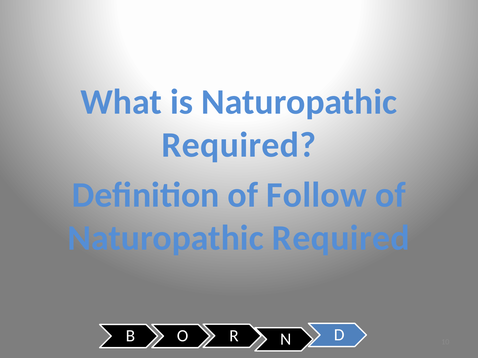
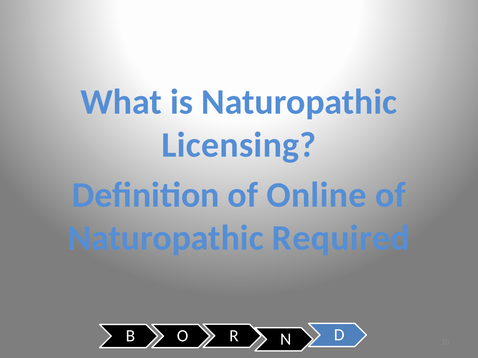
Required: Required -> Licensing (239, 145)
Follow: Follow -> Online (317, 195)
